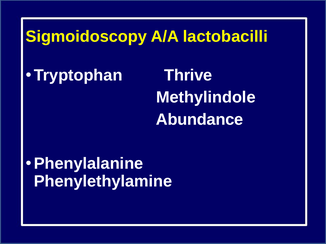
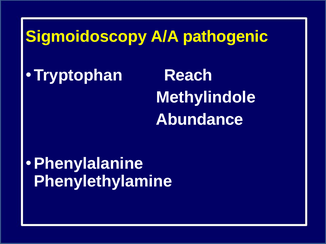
lactobacilli: lactobacilli -> pathogenic (225, 37)
Thrive: Thrive -> Reach (188, 75)
